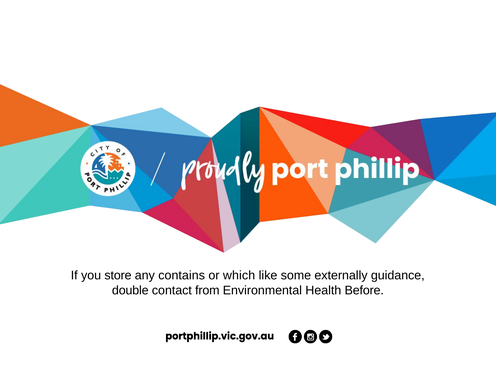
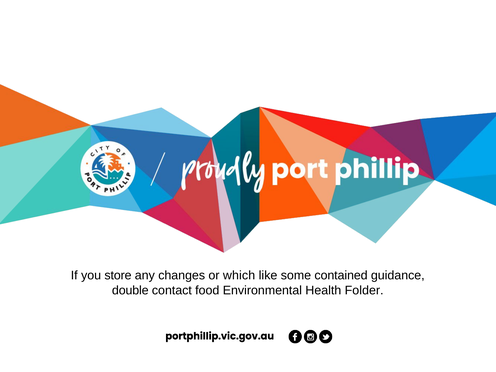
contains: contains -> changes (182, 276)
externally: externally -> contained (341, 276)
from: from -> food (207, 290)
Before: Before -> Folder (364, 290)
